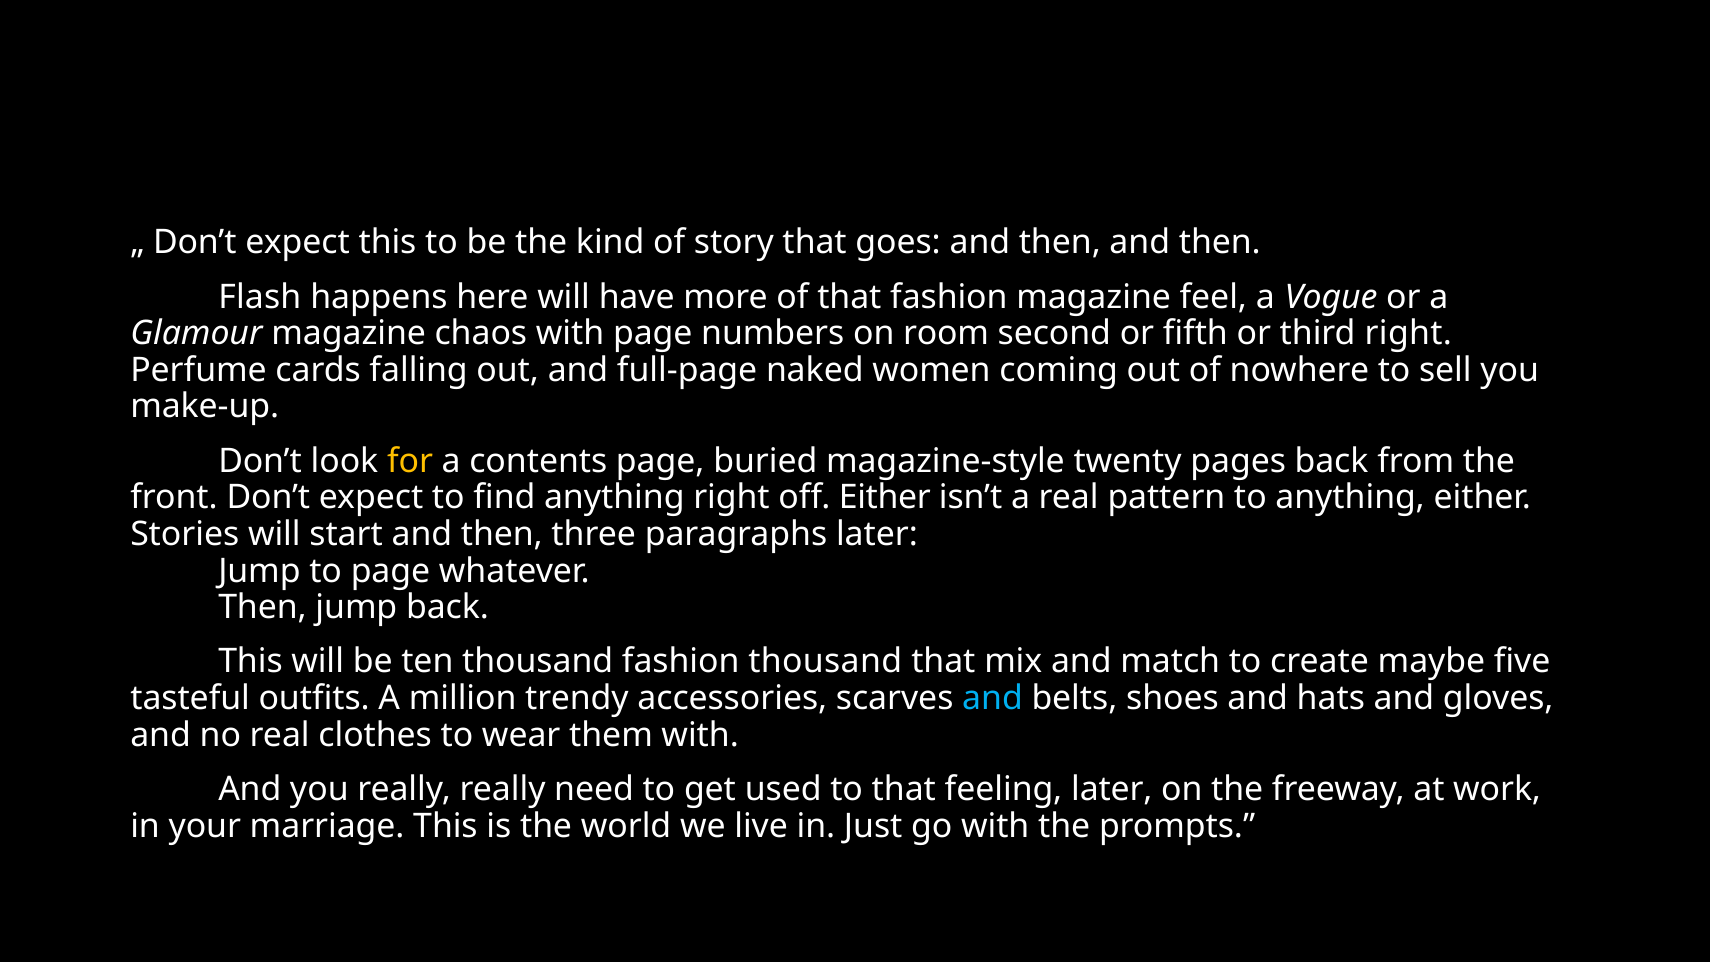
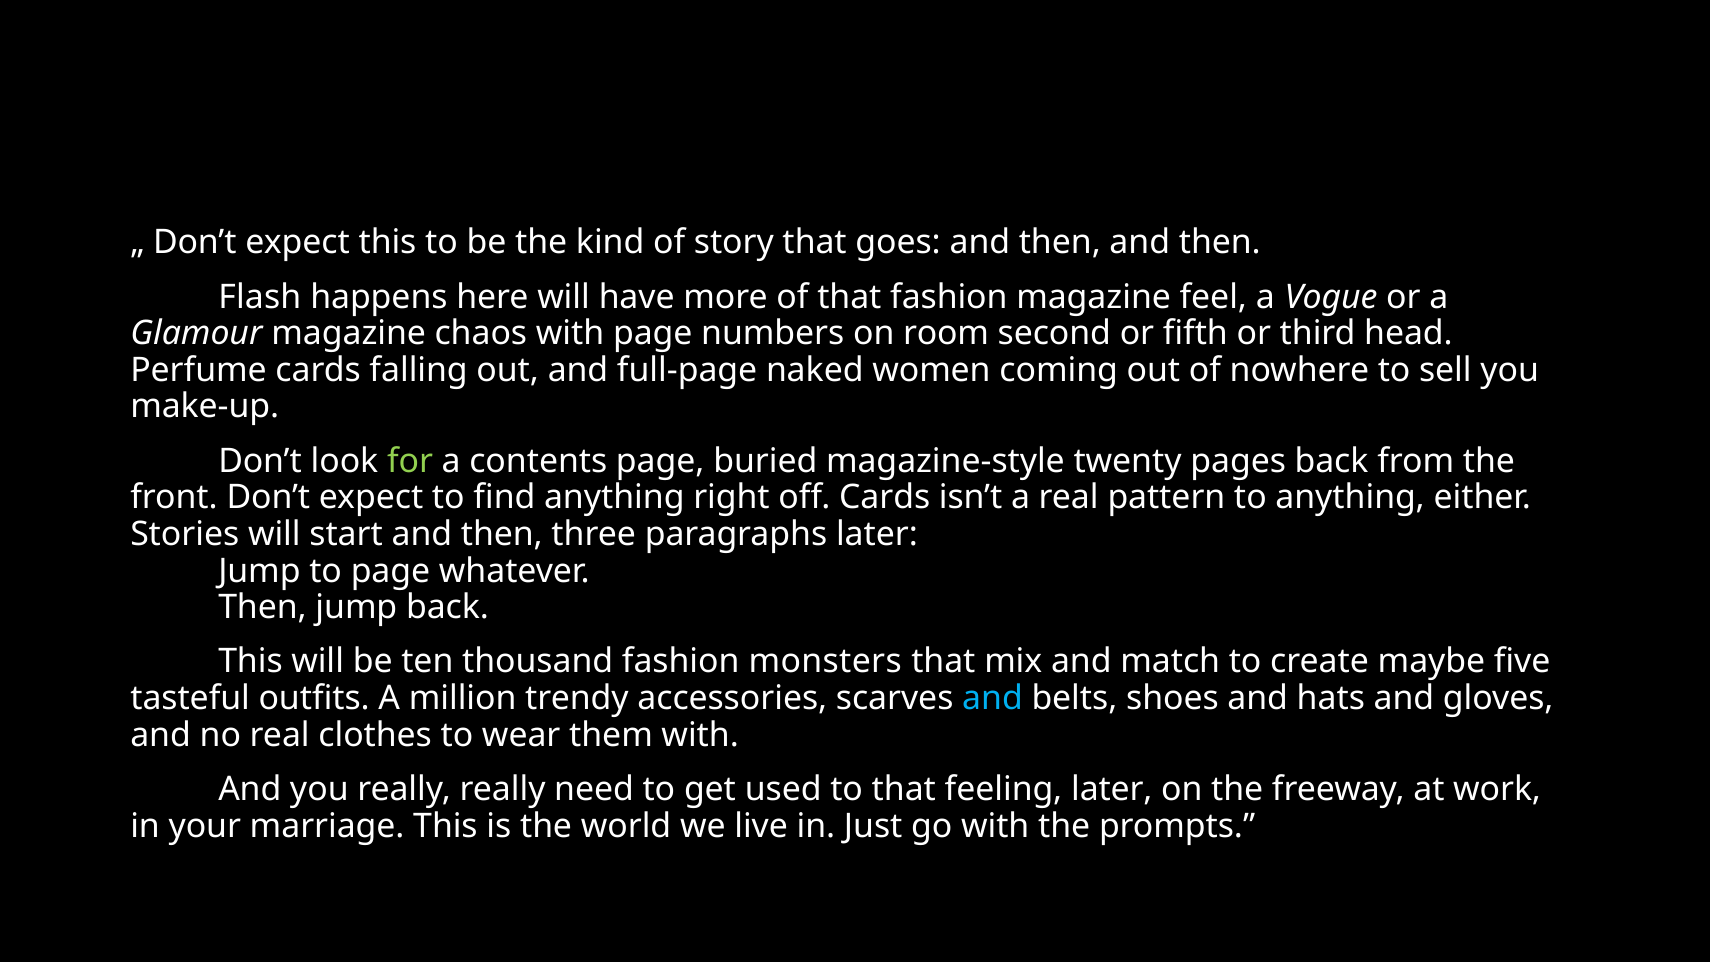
third right: right -> head (1409, 334)
for colour: yellow -> light green (410, 461)
off Either: Either -> Cards (885, 498)
fashion thousand: thousand -> monsters (825, 662)
